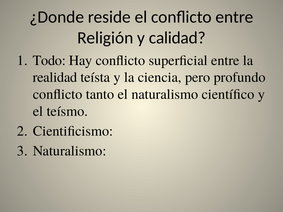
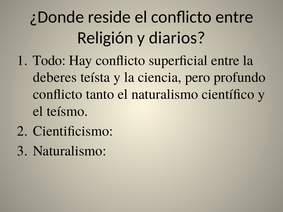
calidad: calidad -> diarios (177, 38)
realidad: realidad -> deberes (55, 77)
